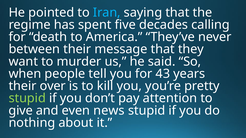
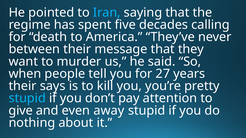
43: 43 -> 27 (163, 74)
over: over -> says (53, 86)
stupid colour: light green -> light blue (27, 98)
news: news -> away (109, 111)
